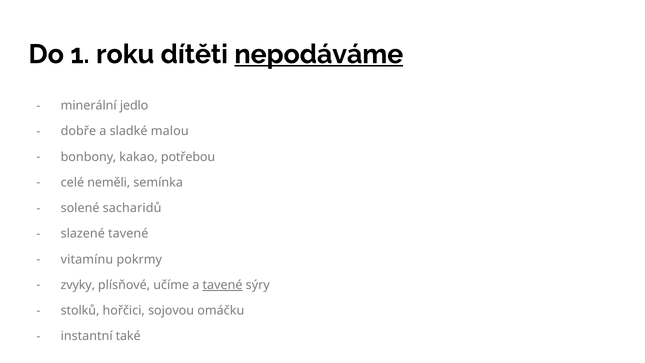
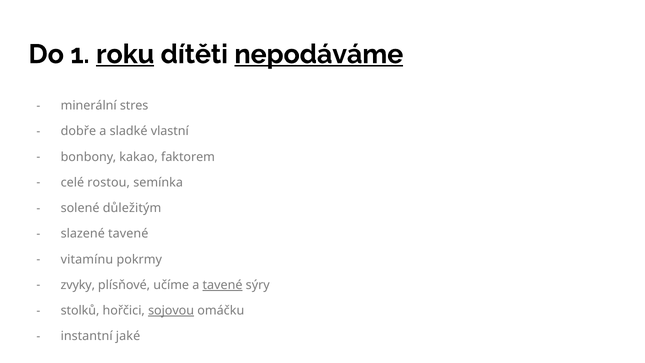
roku underline: none -> present (125, 54)
jedlo: jedlo -> stres (134, 106)
malou: malou -> vlastní (170, 131)
potřebou: potřebou -> faktorem (188, 157)
neměli: neměli -> rostou (109, 182)
sacharidů: sacharidů -> důležitým (132, 208)
sojovou underline: none -> present (171, 311)
také: také -> jaké (128, 336)
